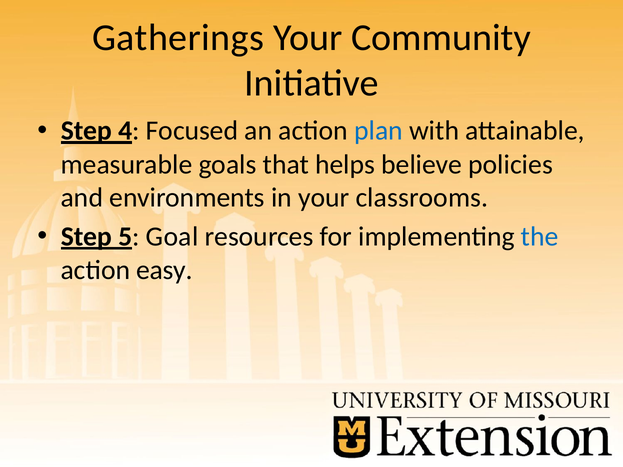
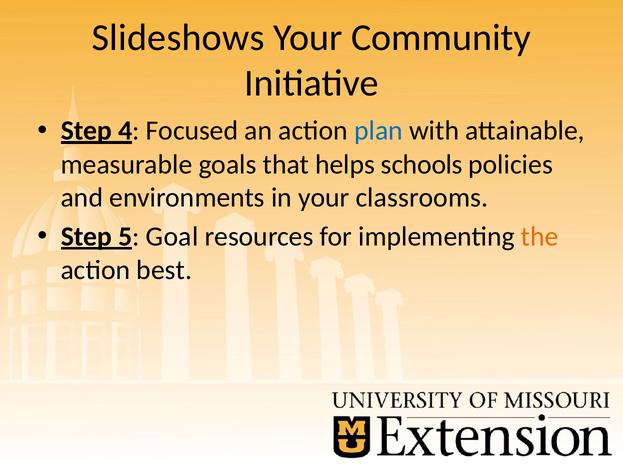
Gatherings: Gatherings -> Slideshows (178, 37)
believe: believe -> schools (422, 165)
the colour: blue -> orange (540, 237)
easy: easy -> best (164, 270)
